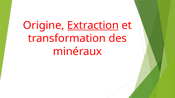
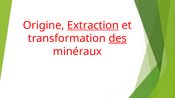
des underline: none -> present (118, 39)
